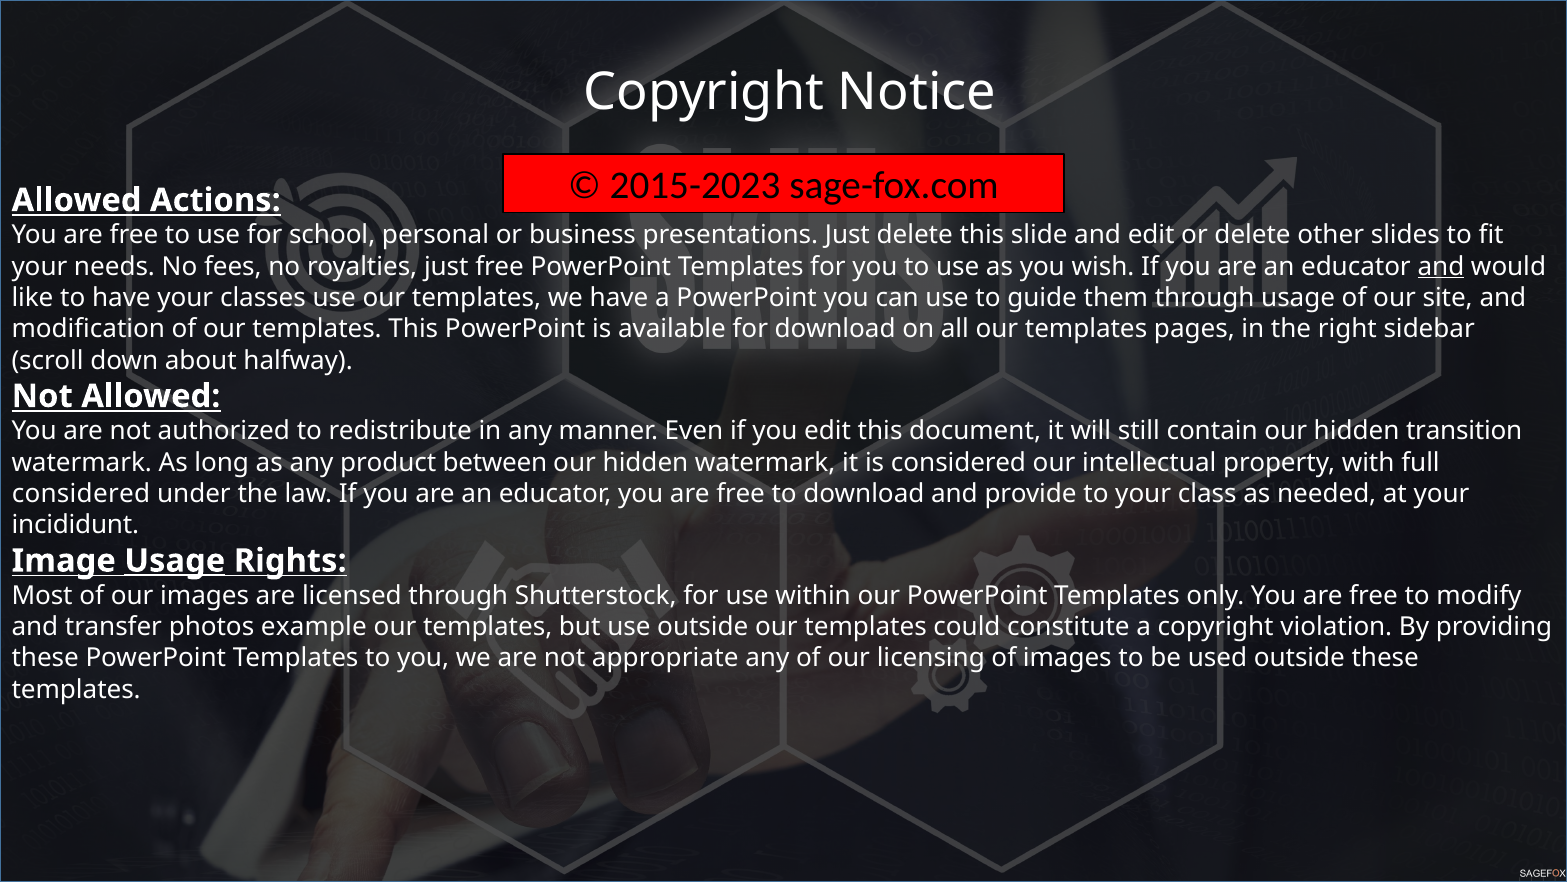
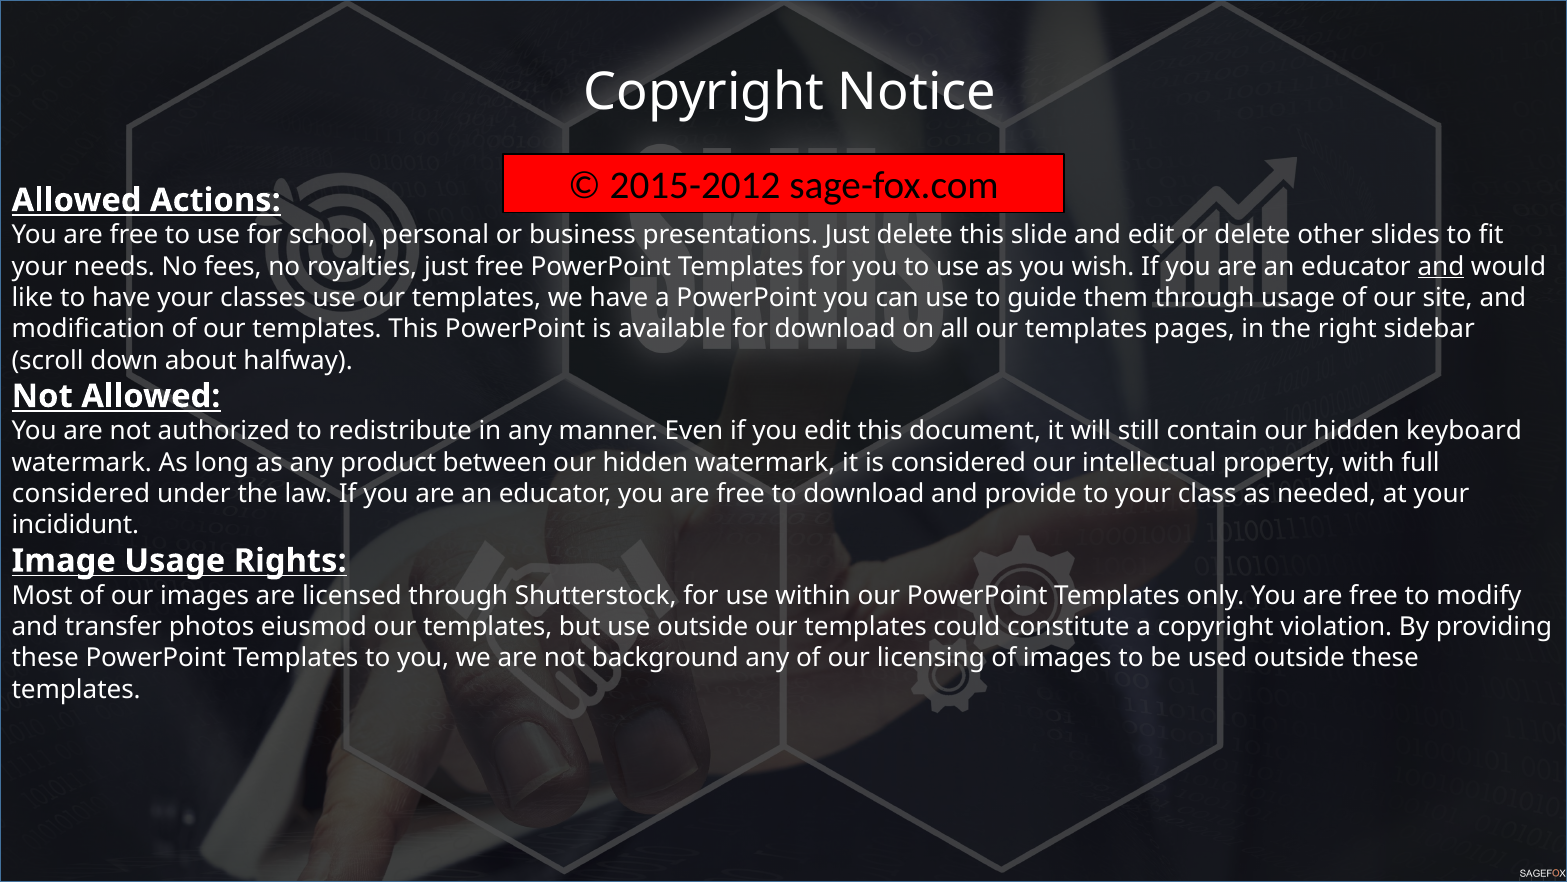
2015-2023: 2015-2023 -> 2015-2012 (695, 186)
transition: transition -> keyboard (1464, 431)
Usage underline: present -> none (175, 560)
example: example -> eiusmod (314, 627)
appropriate: appropriate -> background (665, 658)
